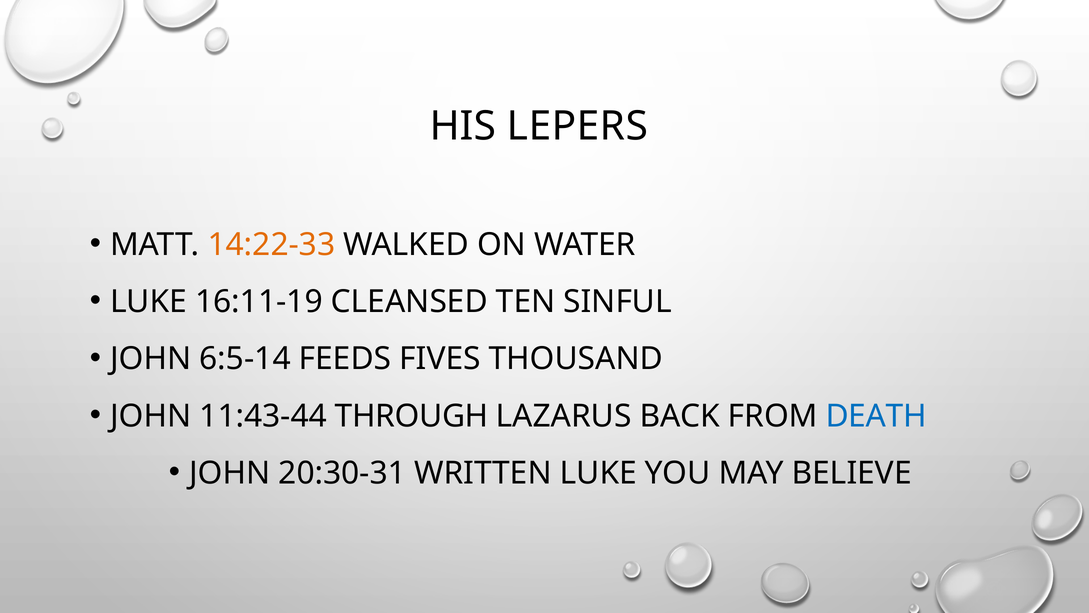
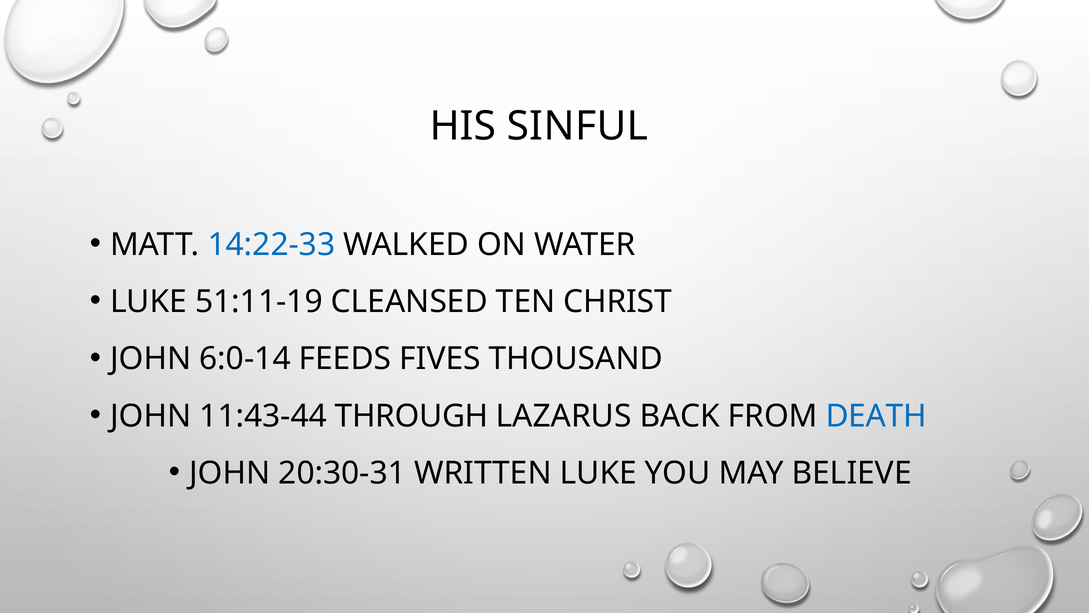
LEPERS: LEPERS -> SINFUL (577, 126)
14:22-33 colour: orange -> blue (271, 244)
16:11-19: 16:11-19 -> 51:11-19 (259, 302)
SINFUL: SINFUL -> CHRIST (618, 302)
6:5-14: 6:5-14 -> 6:0-14 (245, 359)
